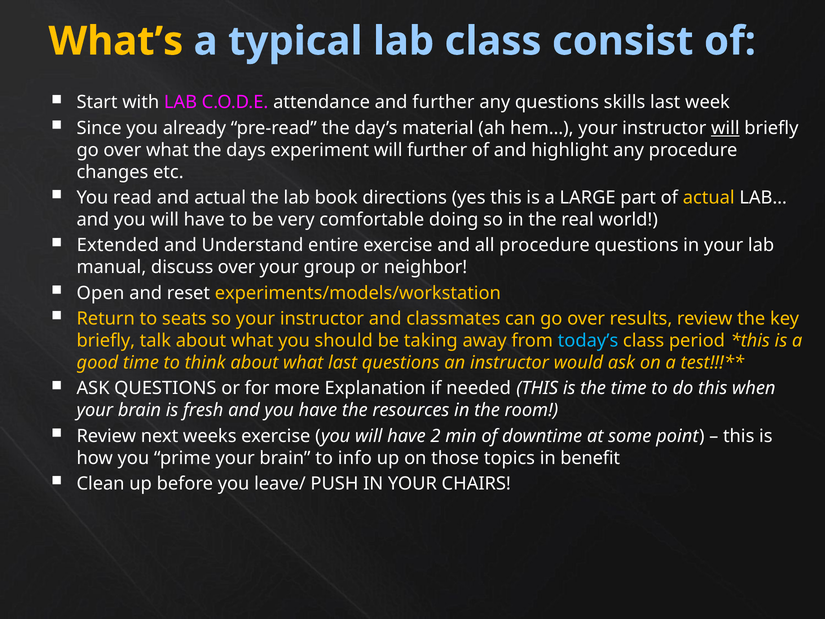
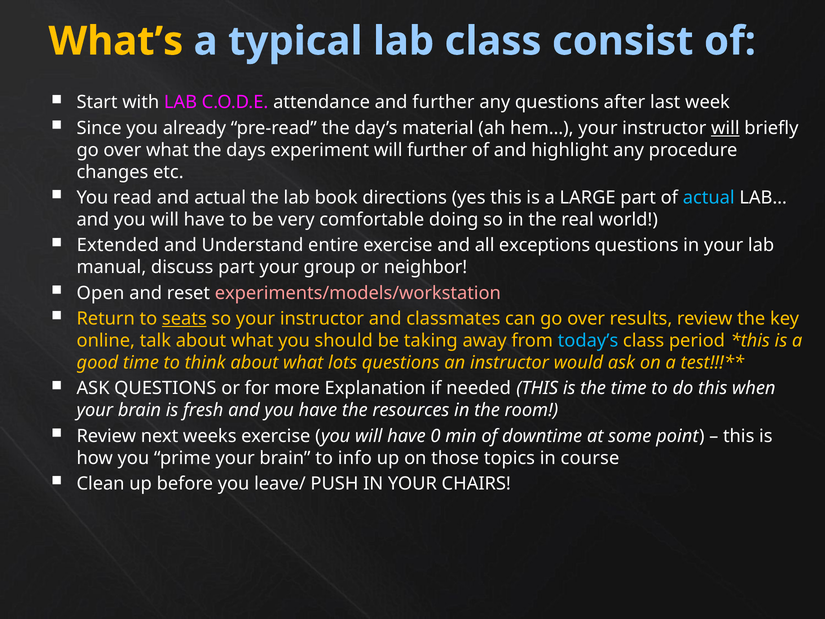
skills: skills -> after (624, 102)
actual colour: yellow -> light blue (709, 198)
all procedure: procedure -> exceptions (545, 245)
discuss over: over -> part (236, 267)
experiments/models/workstation colour: yellow -> pink (358, 293)
seats underline: none -> present (184, 319)
briefly: briefly -> online (106, 341)
what last: last -> lots (343, 363)
2: 2 -> 0 (435, 436)
benefit: benefit -> course (590, 458)
